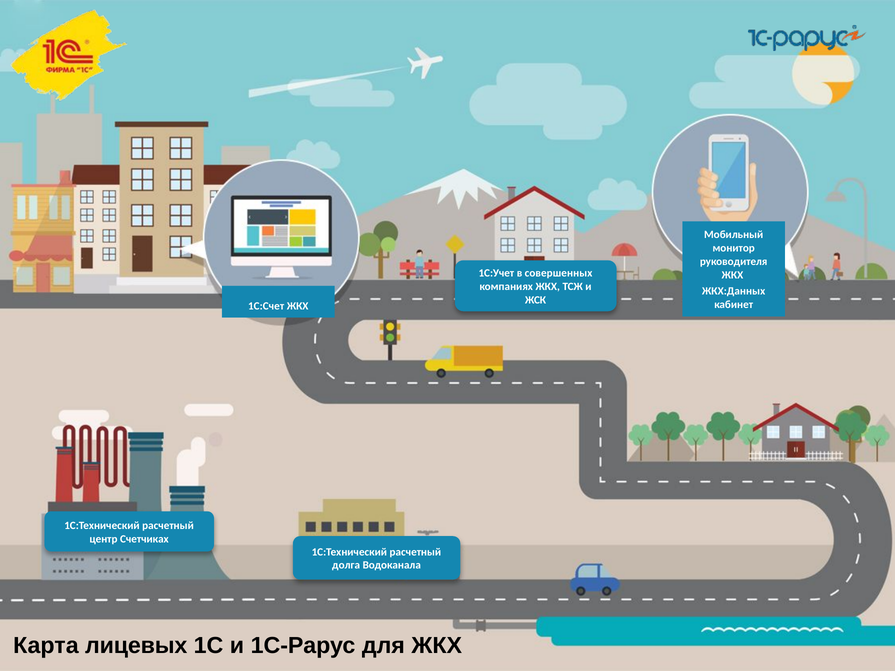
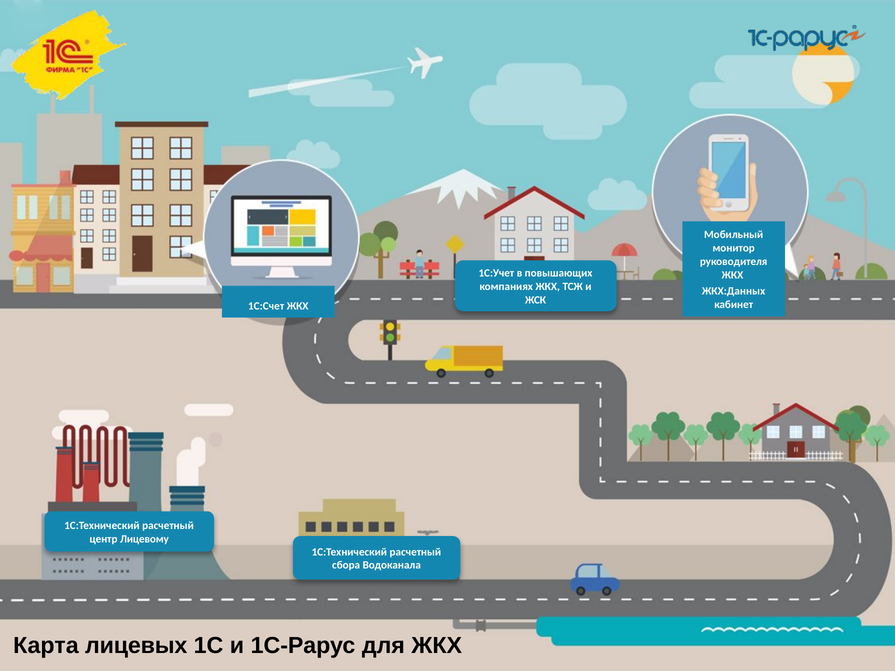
совершенных: совершенных -> повышающих (559, 273)
Счетчиках: Счетчиках -> Лицевому (144, 539)
долга: долга -> сбора (346, 566)
